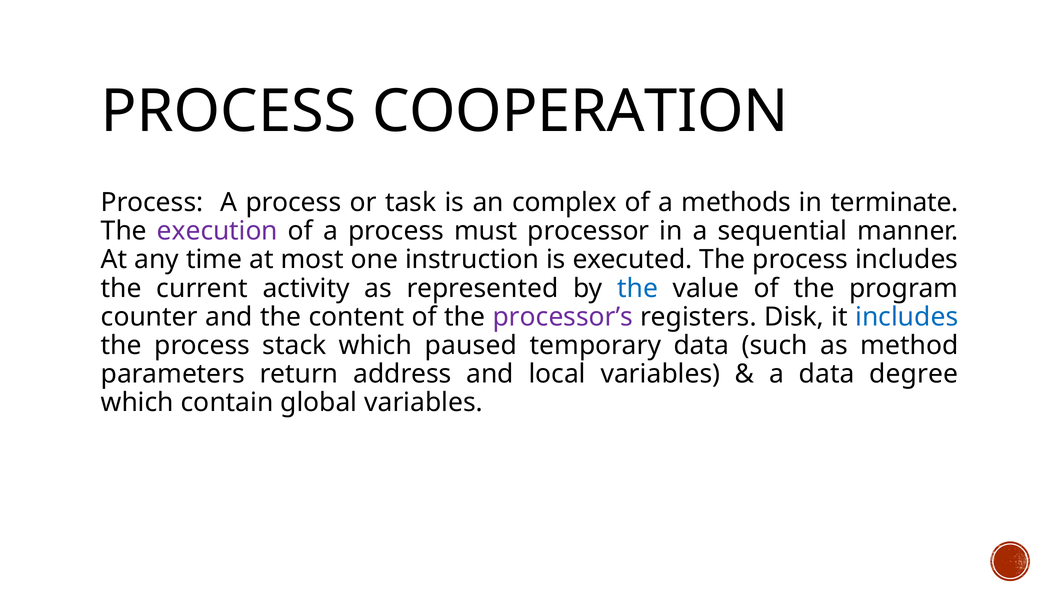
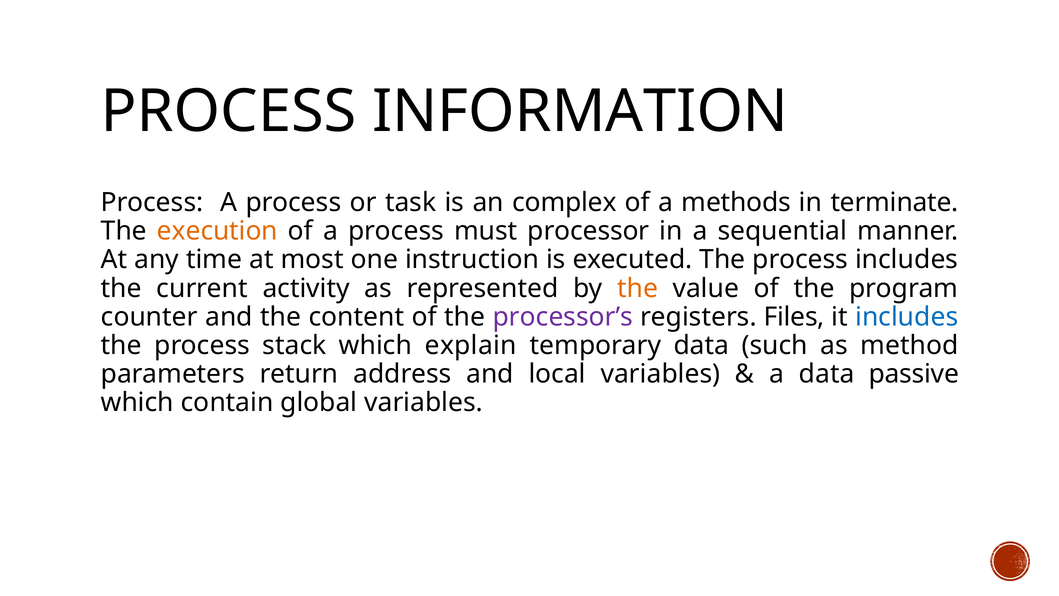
COOPERATION: COOPERATION -> INFORMATION (580, 112)
execution colour: purple -> orange (217, 231)
the colour: blue -> orange (638, 288)
Disk: Disk -> Files (794, 317)
paused: paused -> explain (471, 345)
degree: degree -> passive (914, 374)
